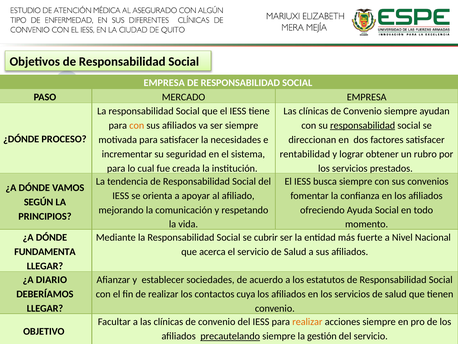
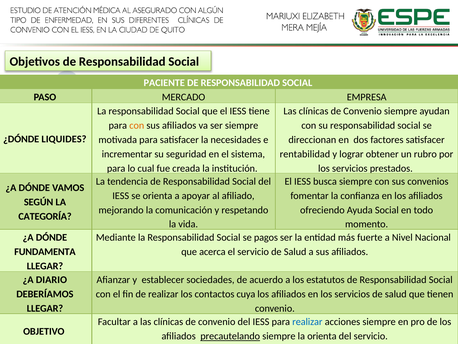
EMPRESA: EMPRESA -> PACIENTE (164, 83)
responsabilidad underline: present -> none (363, 125)
PROCESO: PROCESO -> LIQUIDES (64, 139)
PRINCIPIOS: PRINCIPIOS -> CATEGORÍA (45, 216)
cubrir: cubrir -> pagos (266, 237)
realizar colour: orange -> blue (307, 321)
la gestión: gestión -> orienta (322, 336)
